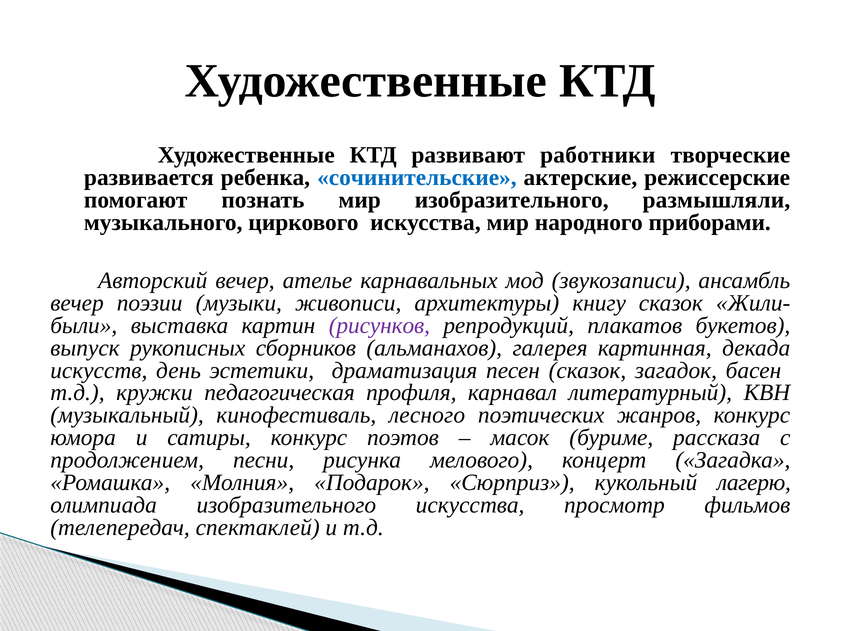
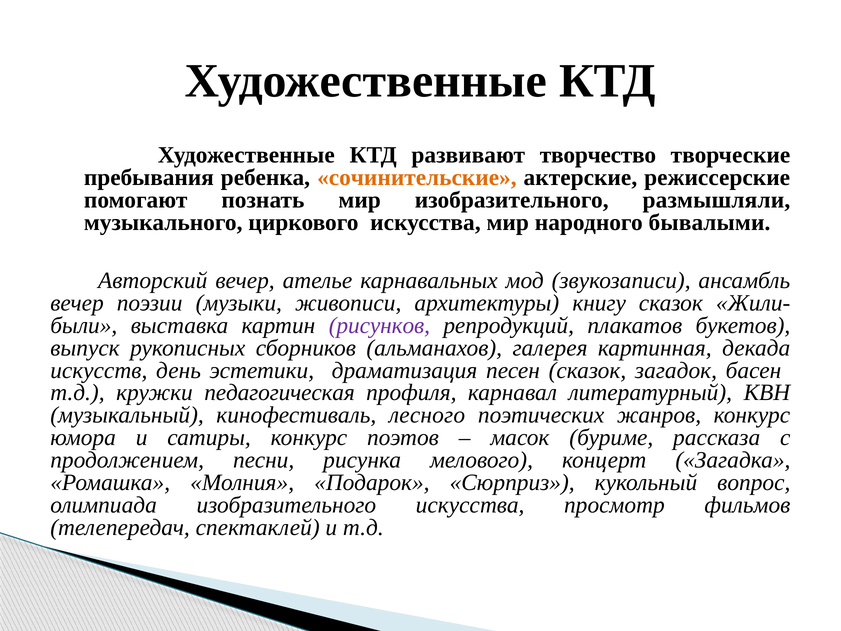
работники: работники -> творчество (598, 155)
развивается: развивается -> пребывания (149, 178)
сочинительские colour: blue -> orange (417, 178)
приборами: приборами -> бывалыми (710, 222)
лагерю: лагерю -> вопрос (754, 482)
